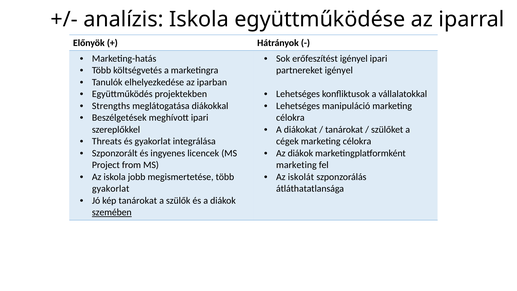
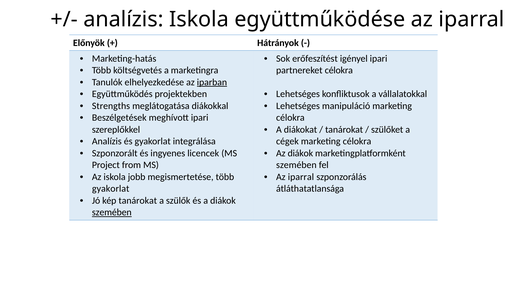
partnereket igényel: igényel -> célokra (339, 70)
iparban underline: none -> present (212, 82)
Threats: Threats -> Analízis (107, 141)
marketing: marketing -> szemében (296, 165)
iskolát: iskolát -> iparral (301, 177)
